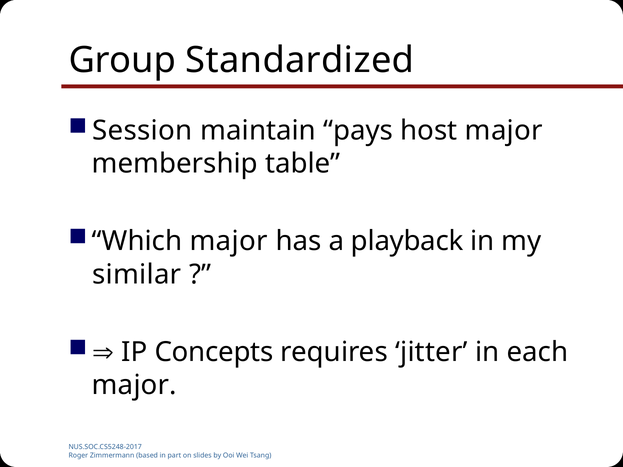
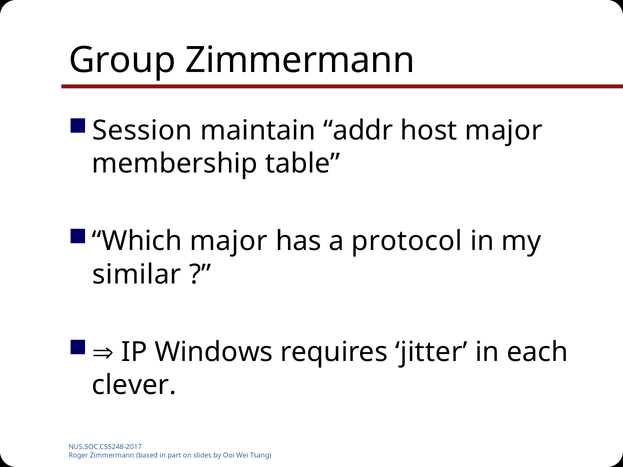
Group Standardized: Standardized -> Zimmermann (300, 60)
pays: pays -> addr (358, 131)
playback: playback -> protocol (407, 241)
Concepts: Concepts -> Windows (214, 352)
major: major -> clever (134, 386)
